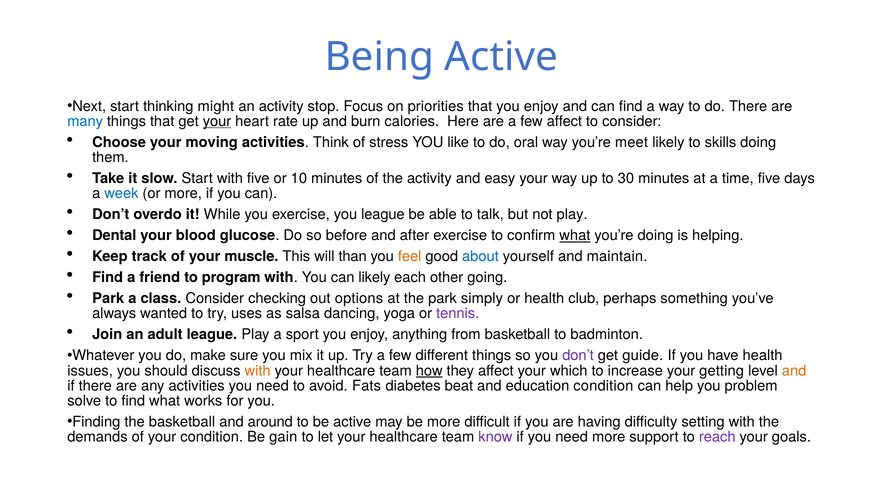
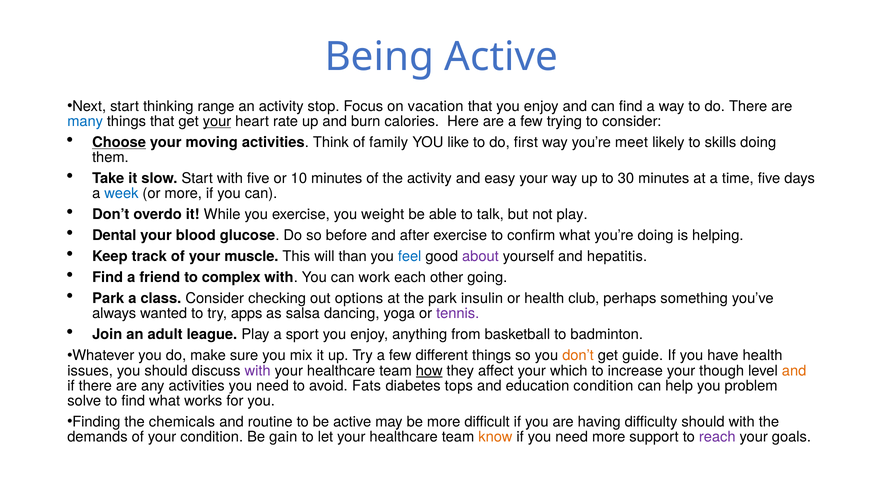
might: might -> range (216, 106)
priorities: priorities -> vacation (436, 106)
few affect: affect -> trying (564, 121)
Choose underline: none -> present (119, 142)
stress: stress -> family (389, 142)
oral: oral -> first (526, 142)
you league: league -> weight (383, 214)
what underline: present -> none (575, 235)
feel colour: orange -> blue (410, 256)
about colour: blue -> purple (480, 256)
maintain: maintain -> hepatitis (617, 256)
program: program -> complex (231, 277)
can likely: likely -> work (374, 277)
simply: simply -> insulin (482, 298)
uses: uses -> apps (247, 313)
don’t colour: purple -> orange (578, 355)
with colour: orange -> purple (258, 370)
getting: getting -> though (722, 370)
beat: beat -> tops (459, 386)
the basketball: basketball -> chemicals (182, 422)
around: around -> routine (270, 422)
difficulty setting: setting -> should (703, 422)
know colour: purple -> orange (495, 437)
